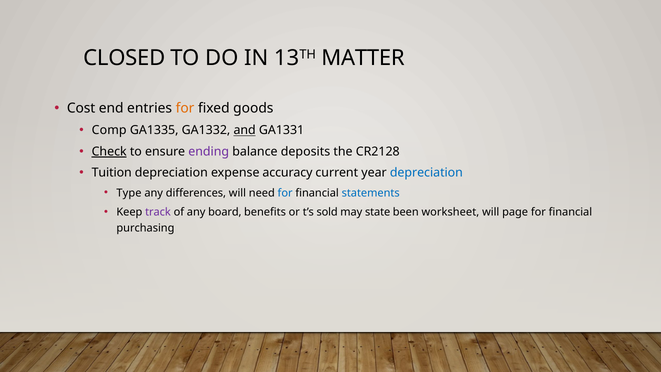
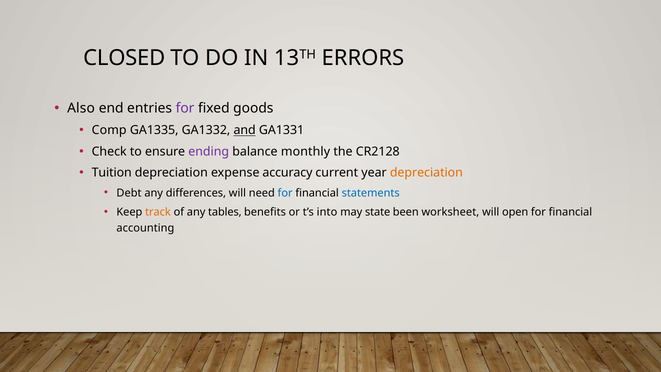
MATTER: MATTER -> ERRORS (363, 58)
Cost: Cost -> Also (81, 108)
for colour: orange -> purple (185, 108)
Check underline: present -> none (109, 152)
deposits: deposits -> monthly (306, 152)
depreciation colour: blue -> orange (426, 173)
Type: Type -> Debt (129, 193)
track colour: purple -> orange (158, 212)
board: board -> tables (225, 212)
sold: sold -> into (327, 212)
page: page -> open (515, 212)
purchasing: purchasing -> accounting (145, 228)
